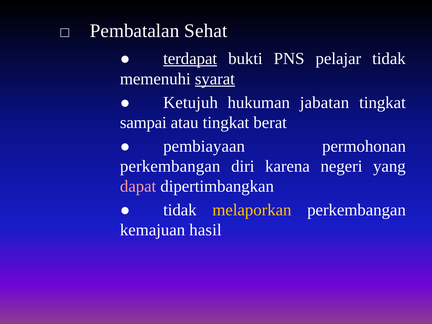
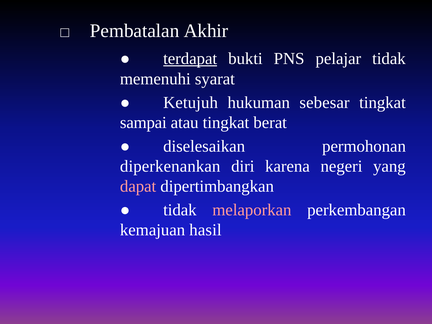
Sehat: Sehat -> Akhir (206, 31)
syarat underline: present -> none (215, 79)
jabatan: jabatan -> sebesar (325, 103)
pembiayaan: pembiayaan -> diselesaikan (204, 146)
perkembangan: perkembangan -> diperkenankan (170, 166)
melaporkan colour: yellow -> pink (252, 210)
